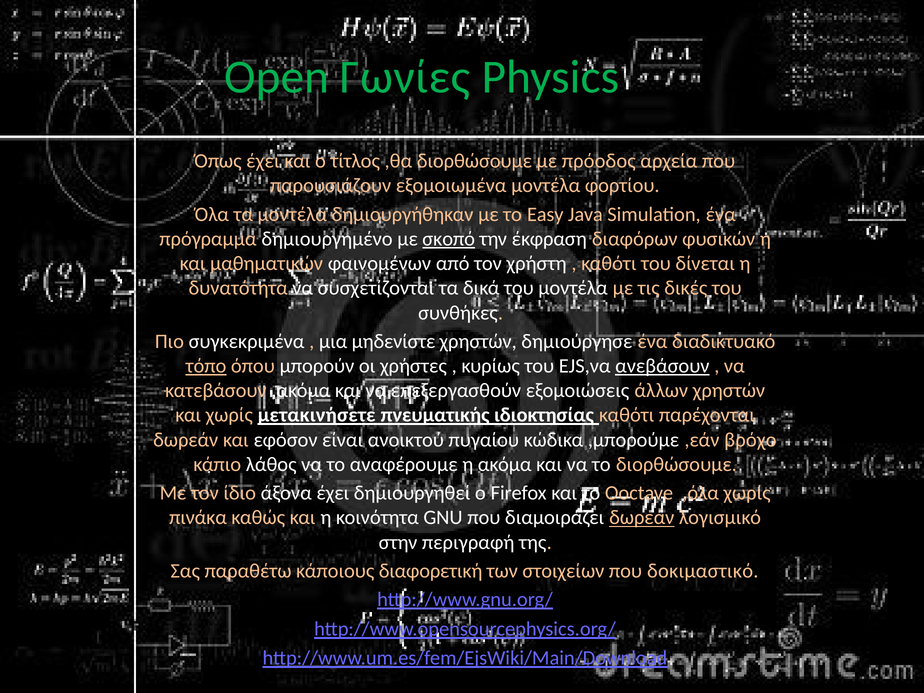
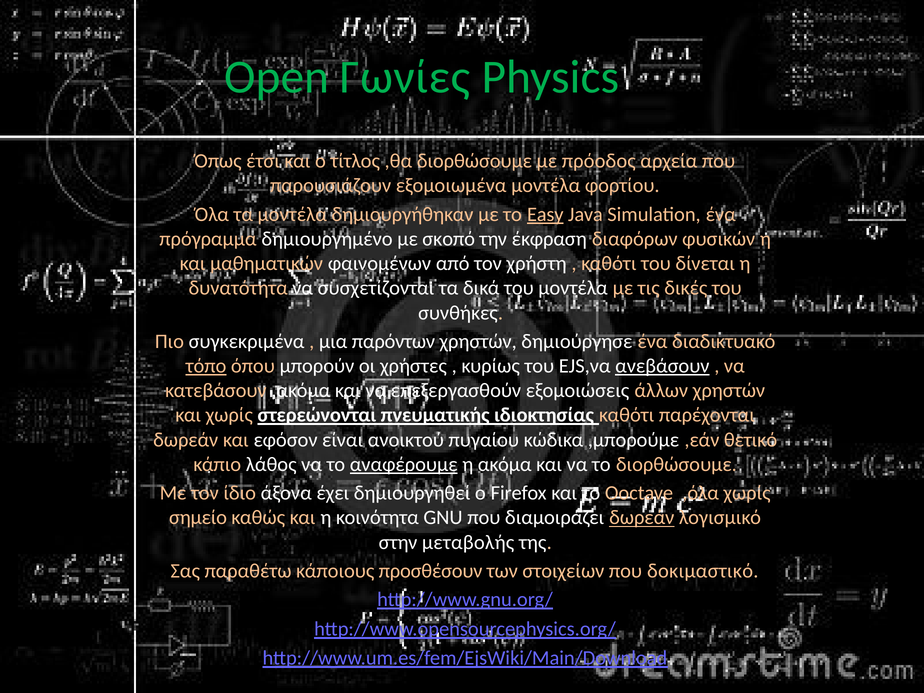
Όπως έχει: έχει -> έτσι (263, 161)
Easy underline: none -> present (545, 214)
σκοπό underline: present -> none (449, 239)
μηδενίστε: μηδενίστε -> παρόντων (394, 341)
μετακινήσετε: μετακινήσετε -> στερεώνονται (317, 415)
βρόχο: βρόχο -> θετικό (751, 440)
αναφέρουμε underline: none -> present (404, 464)
πινάκα: πινάκα -> σημείο (198, 518)
περιγραφή: περιγραφή -> μεταβολής (468, 542)
διαφορετική: διαφορετική -> προσθέσουν (431, 571)
